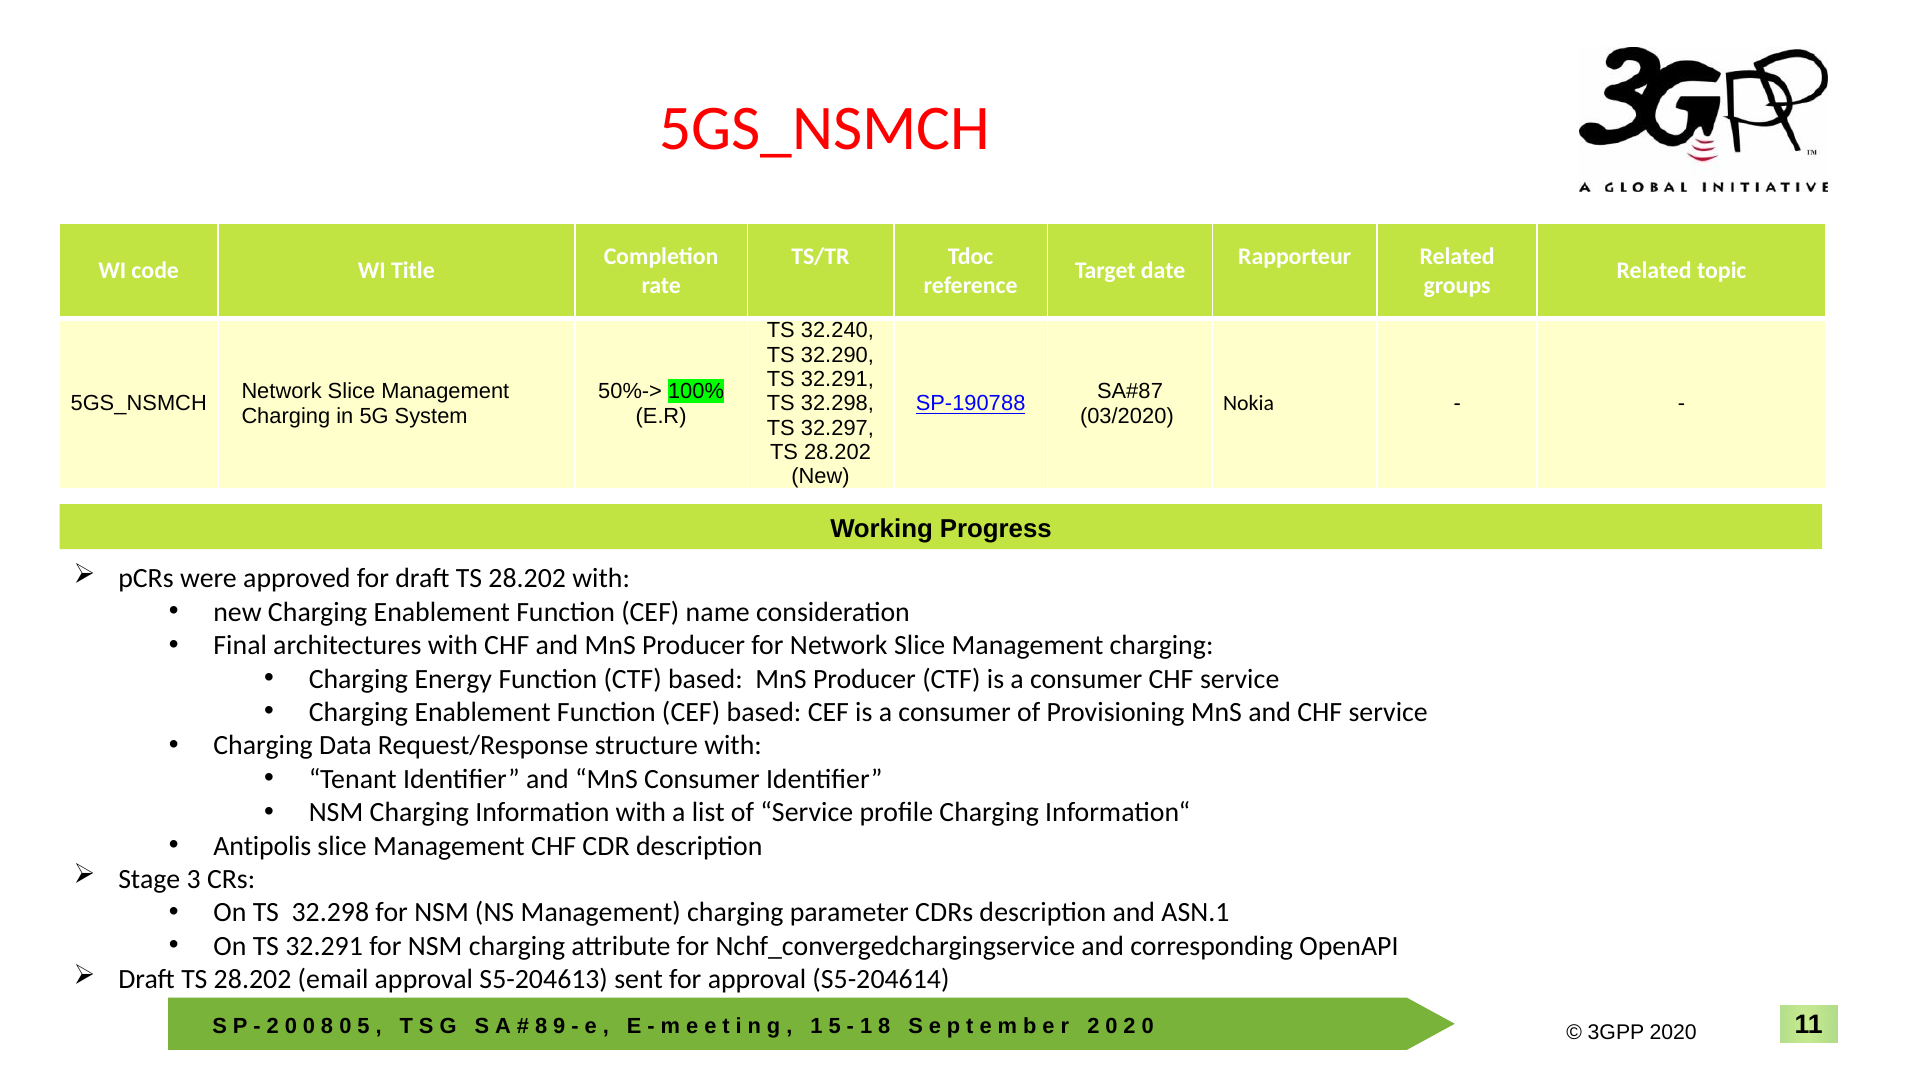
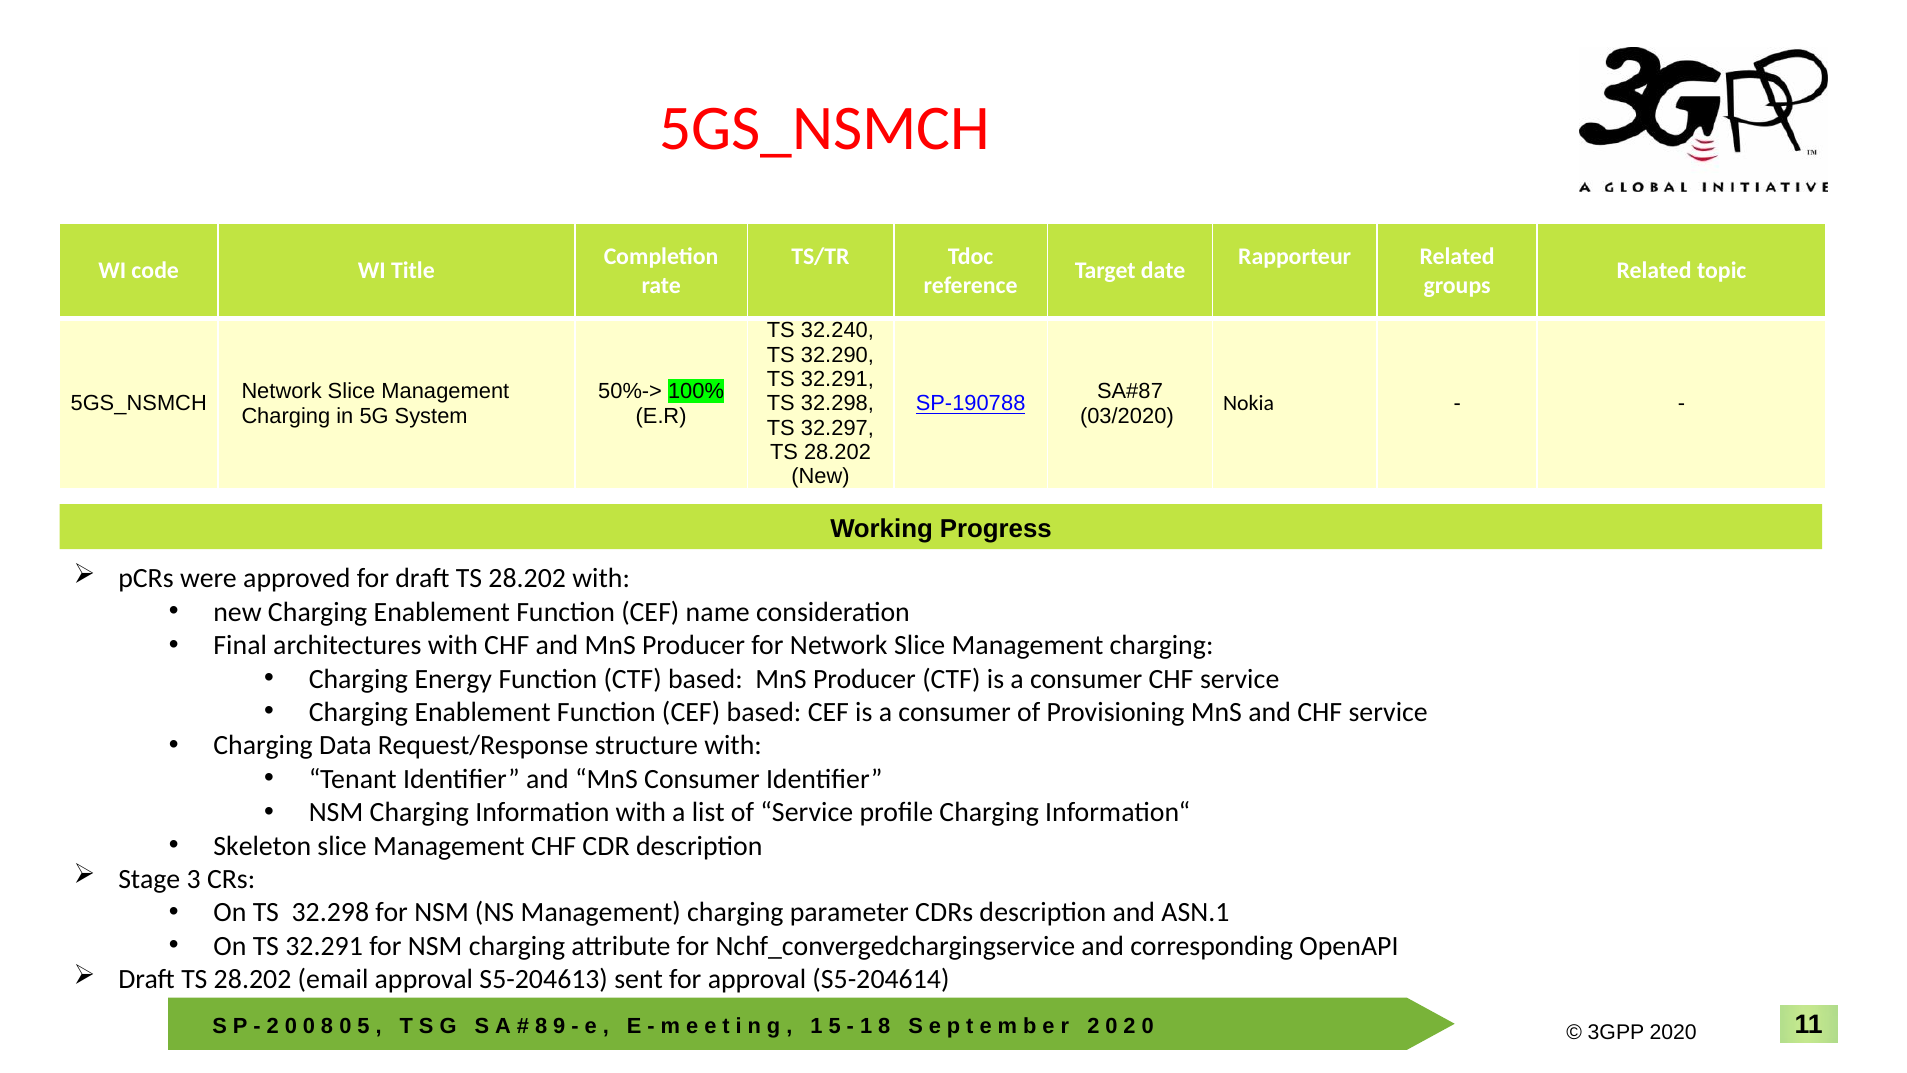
Antipolis: Antipolis -> Skeleton (262, 846)
